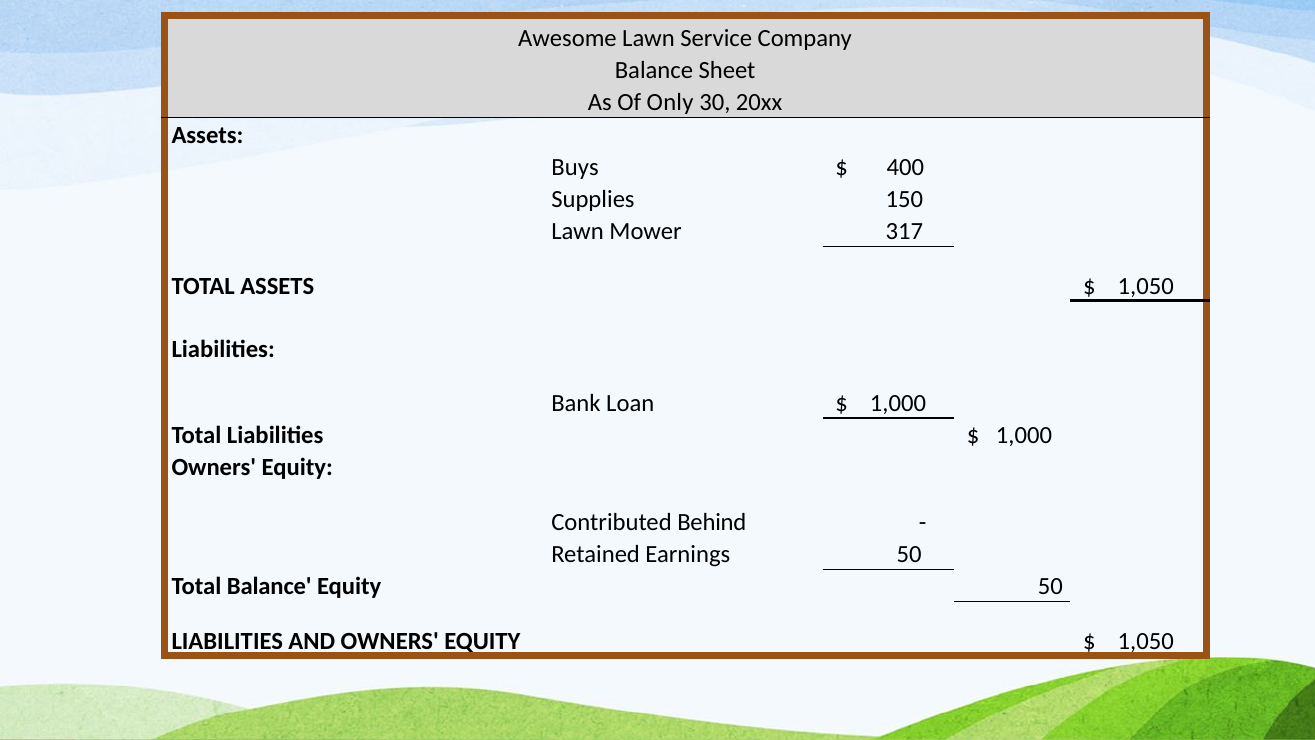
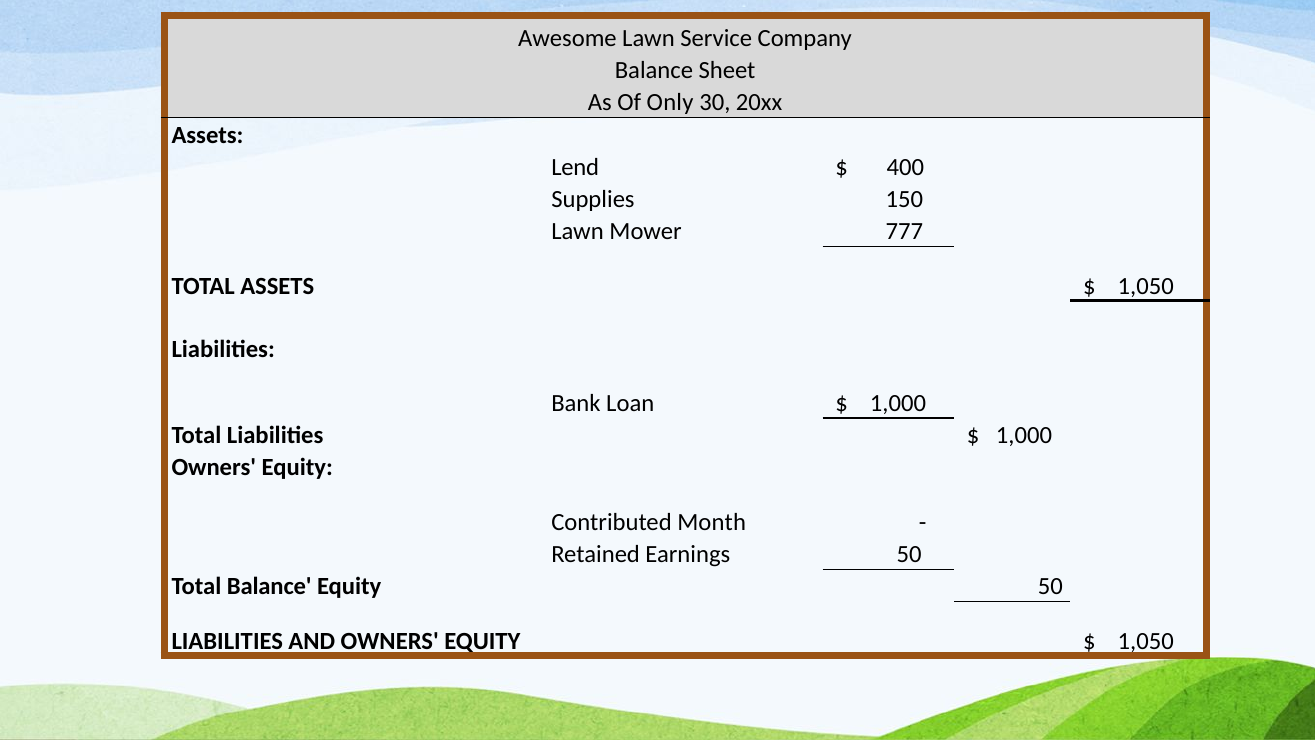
Buys: Buys -> Lend (575, 167)
317: 317 -> 777 (904, 232)
Behind: Behind -> Month (712, 522)
